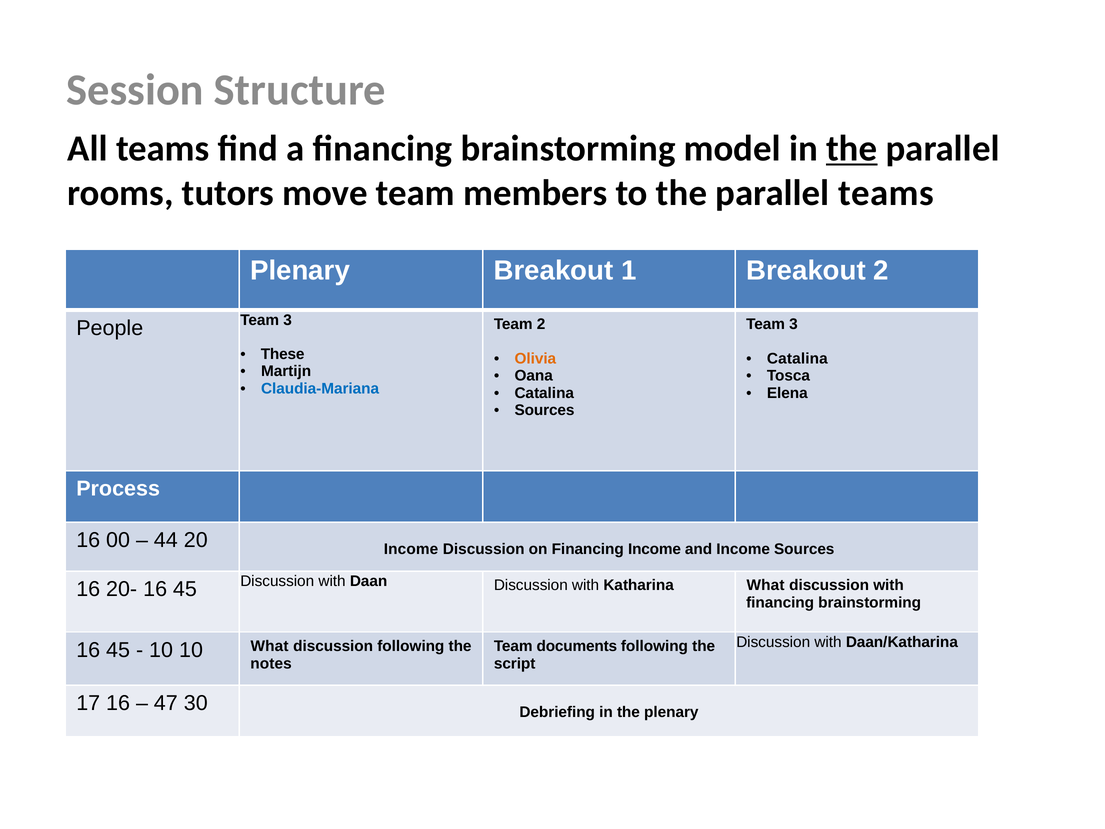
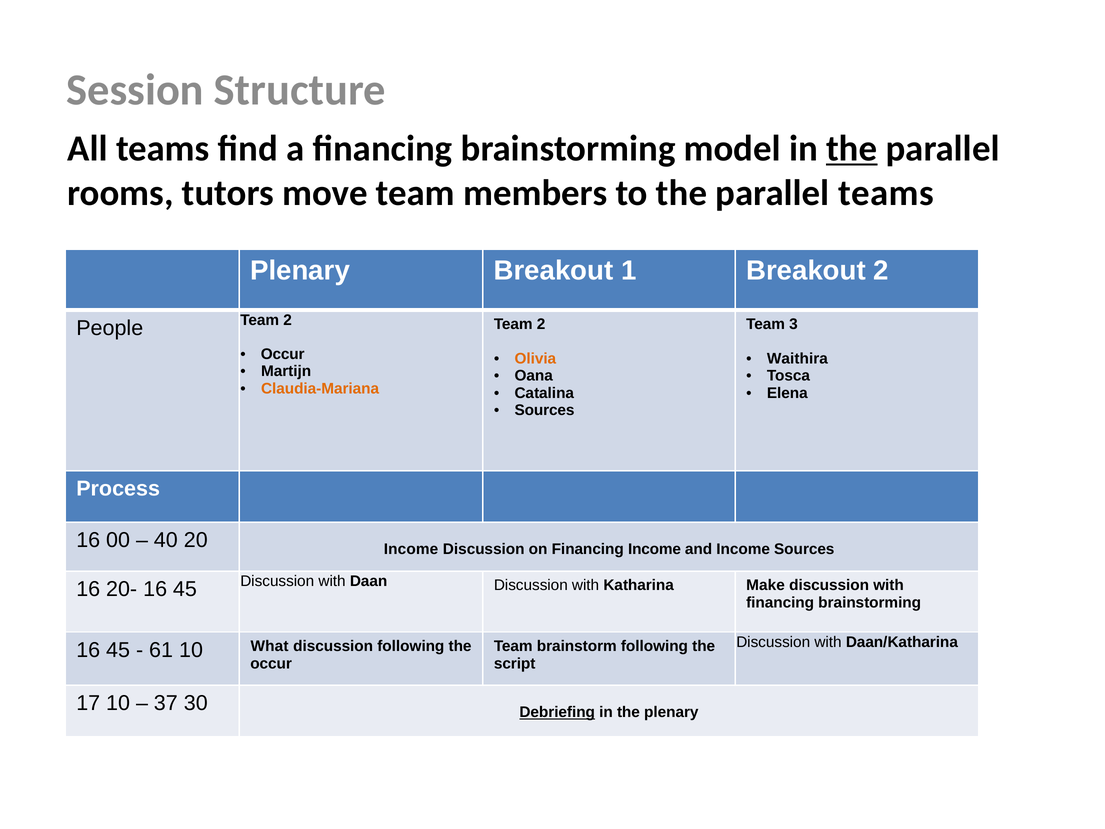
People Team 3: 3 -> 2 (288, 320)
These: These -> Occur (283, 354)
Catalina: Catalina -> Waithira (797, 359)
Claudia-Mariana colour: blue -> orange (320, 388)
44: 44 -> 40 (166, 540)
Katharina What: What -> Make (766, 585)
documents: documents -> brainstorm (577, 646)
10: 10 -> 61 (161, 650)
notes: notes -> occur (271, 663)
17 16: 16 -> 10 (118, 703)
47: 47 -> 37 (166, 703)
Debriefing underline: none -> present (557, 712)
